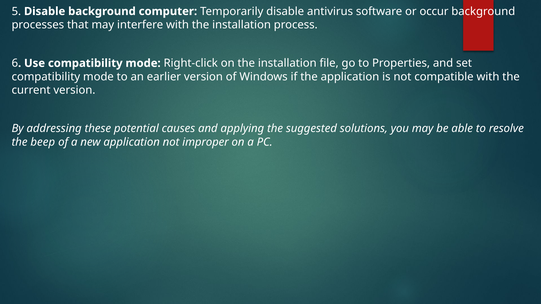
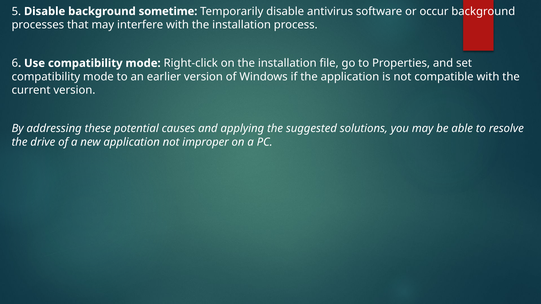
computer: computer -> sometime (168, 11)
beep: beep -> drive (43, 142)
